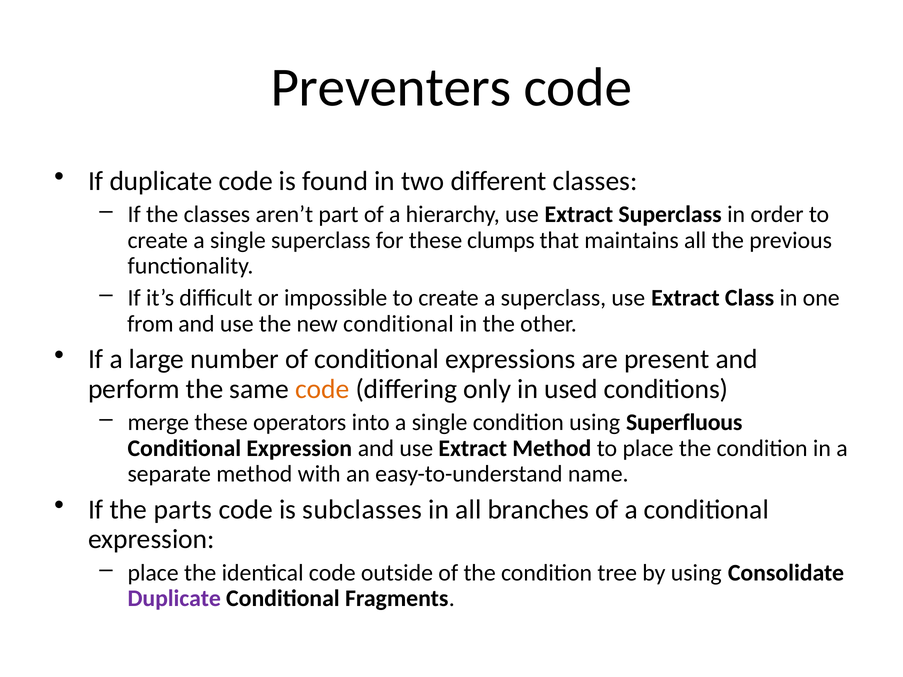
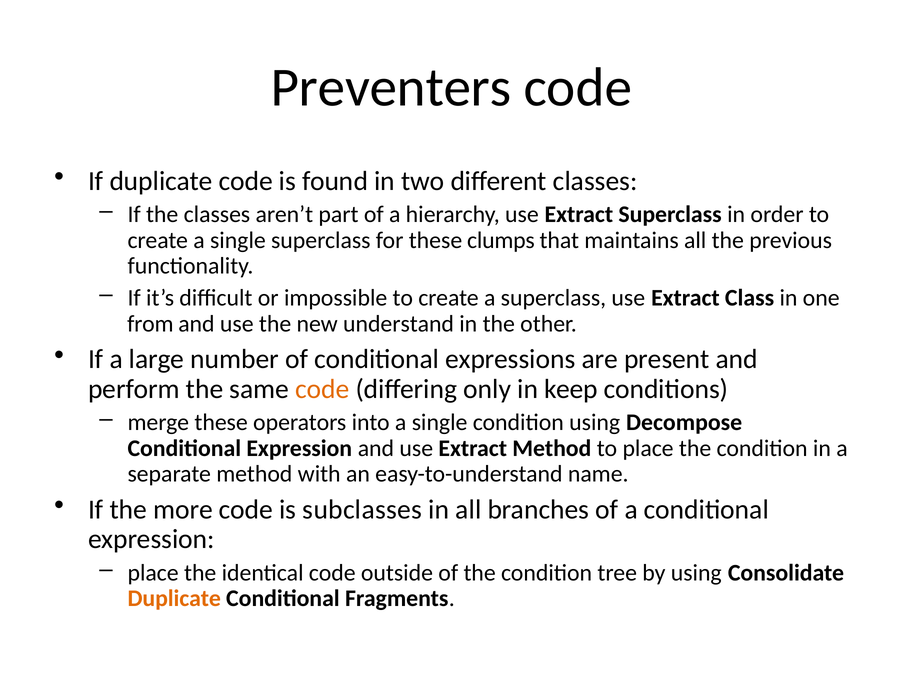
new conditional: conditional -> understand (399, 324)
used: used -> keep (571, 389)
Superfluous: Superfluous -> Decompose (684, 423)
parts: parts -> more (183, 510)
Duplicate colour: purple -> orange (174, 599)
